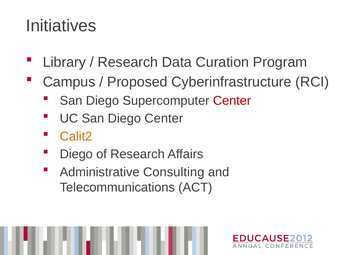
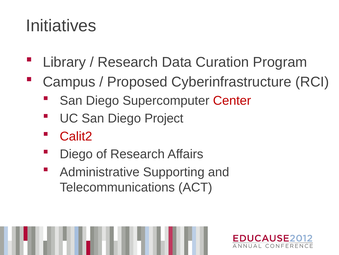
Diego Center: Center -> Project (164, 118)
Calit2 colour: orange -> red (76, 136)
Consulting: Consulting -> Supporting (174, 172)
